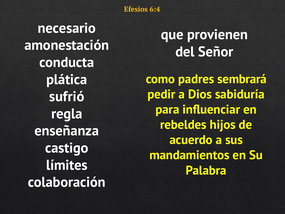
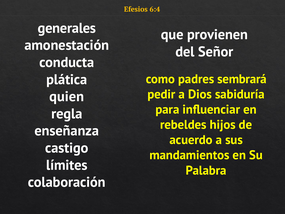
necesario: necesario -> generales (67, 28)
sufrió: sufrió -> quien (67, 97)
